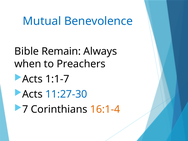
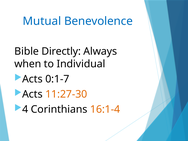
Remain: Remain -> Directly (61, 51)
Preachers: Preachers -> Individual (81, 64)
1:1-7: 1:1-7 -> 0:1-7 (57, 79)
11:27-30 colour: blue -> orange (66, 94)
7: 7 -> 4 (25, 109)
